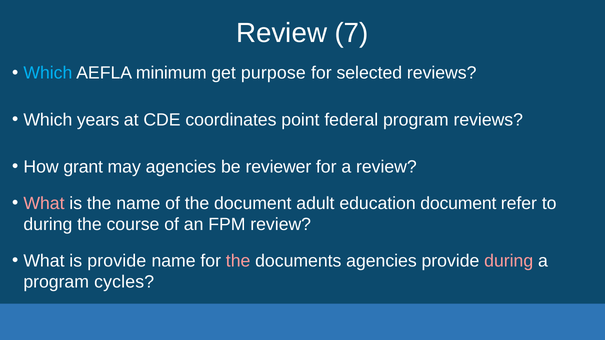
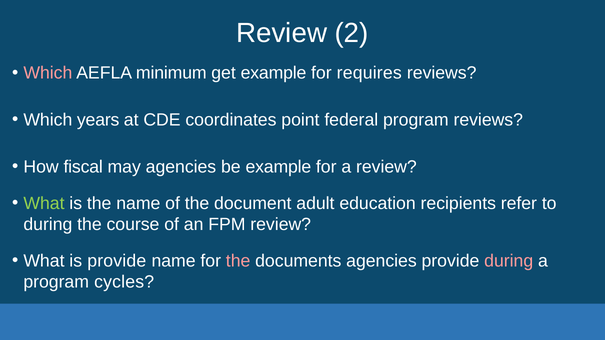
7: 7 -> 2 (352, 33)
Which colour: light blue -> pink (48, 73)
get purpose: purpose -> example (274, 73)
selected: selected -> requires (369, 73)
grant: grant -> fiscal (83, 167)
be reviewer: reviewer -> example (278, 167)
What colour: pink -> light green (44, 203)
education document: document -> recipients (458, 203)
